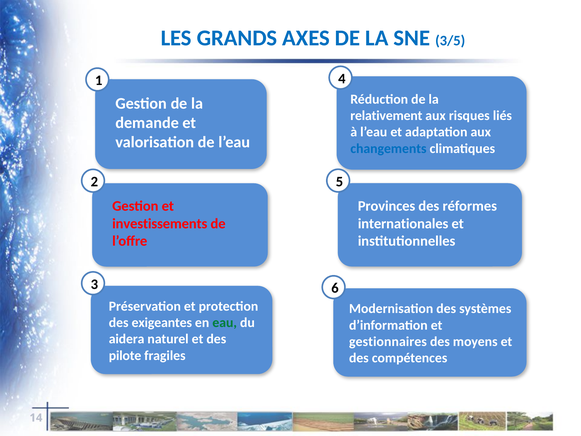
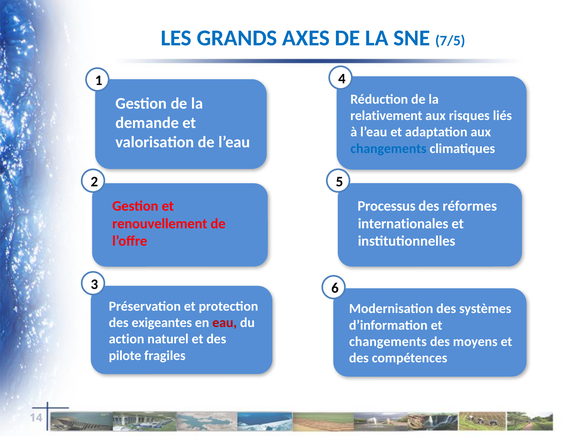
3/5: 3/5 -> 7/5 (450, 41)
Provinces: Provinces -> Processus (387, 206)
investissements: investissements -> renouvellement (160, 223)
eau colour: green -> red (225, 322)
aidera: aidera -> action (127, 339)
gestionnaires: gestionnaires -> changements (388, 341)
